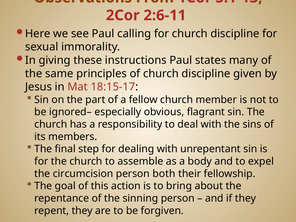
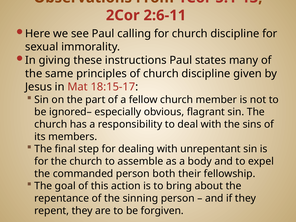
circumcision: circumcision -> commanded (83, 174)
